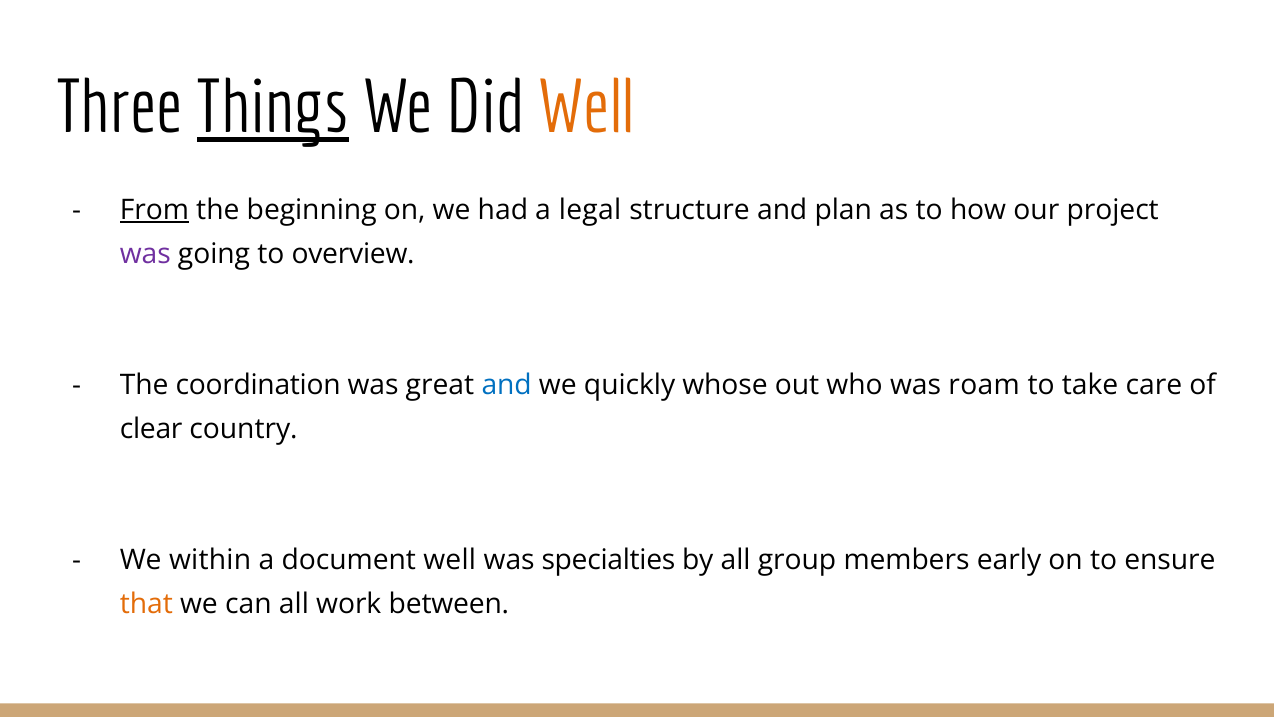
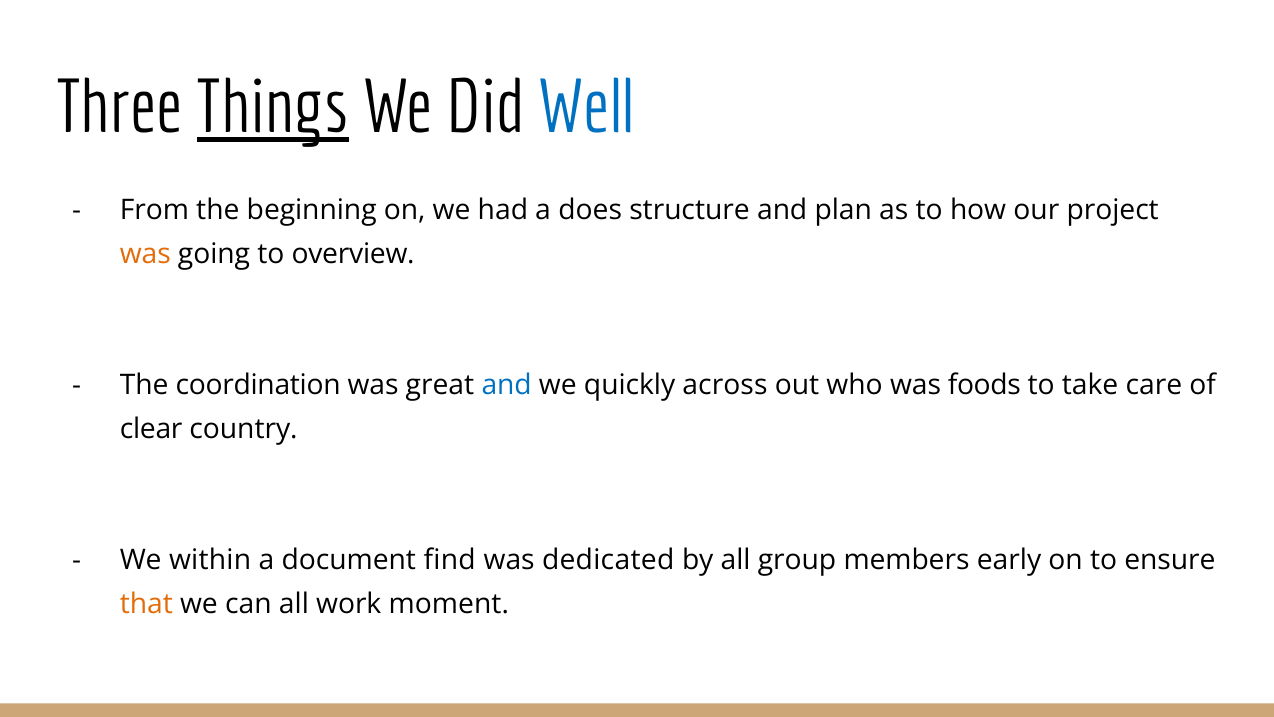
Well colour: orange -> blue (587, 108)
From underline: present -> none (154, 210)
legal: legal -> does (590, 210)
was colour: purple -> orange (145, 254)
whose: whose -> across (725, 385)
roam: roam -> foods (984, 385)
document well: well -> find (450, 560)
specialties: specialties -> dedicated (608, 560)
between: between -> moment (449, 604)
